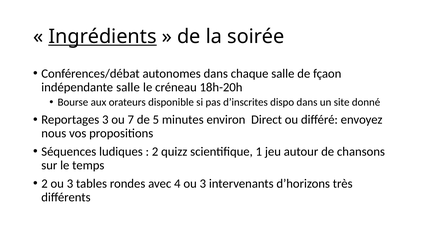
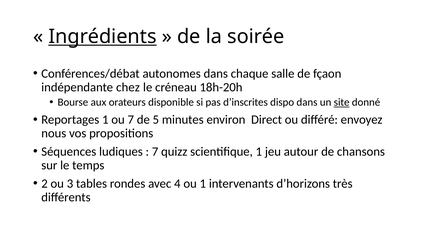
indépendante salle: salle -> chez (128, 87)
site underline: none -> present (342, 102)
Reportages 3: 3 -> 1 (105, 119)
2: 2 -> 7 (155, 151)
4 ou 3: 3 -> 1 (203, 183)
